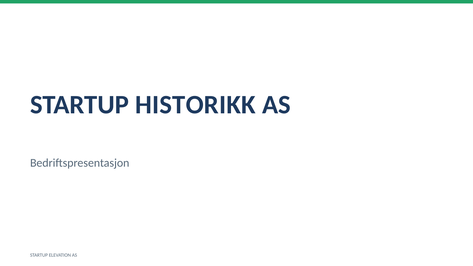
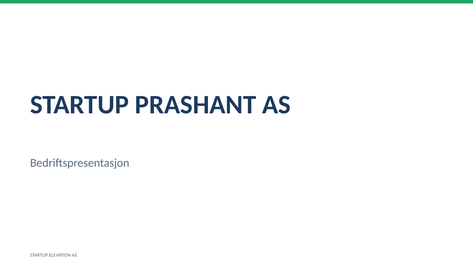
HISTORIKK: HISTORIKK -> PRASHANT (196, 105)
